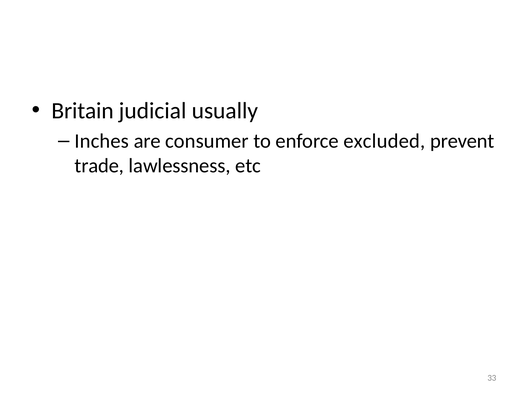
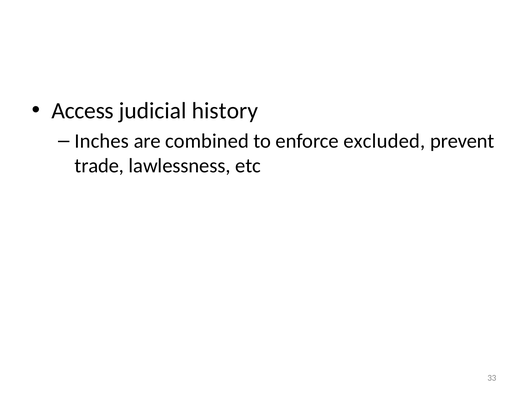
Britain: Britain -> Access (83, 111)
usually: usually -> history (225, 111)
consumer: consumer -> combined (207, 141)
